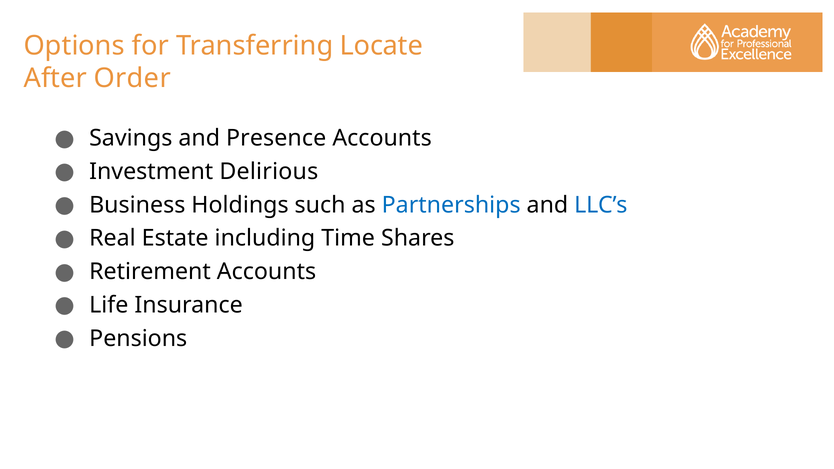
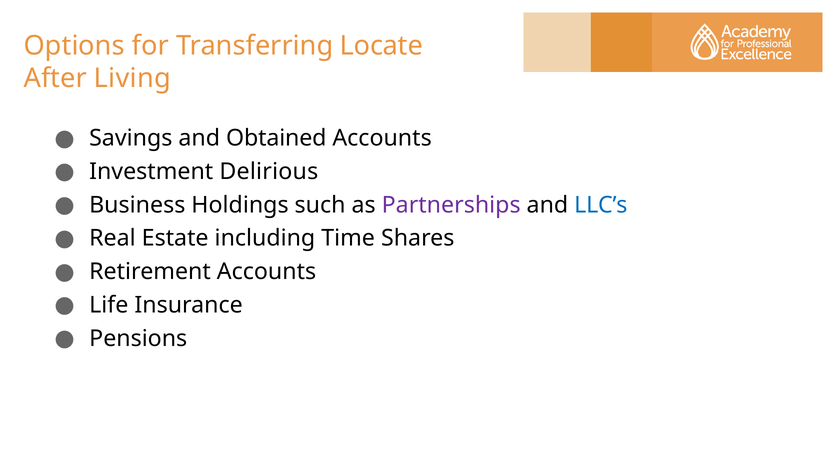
Order: Order -> Living (132, 78)
Presence: Presence -> Obtained (276, 138)
Partnerships colour: blue -> purple (451, 205)
